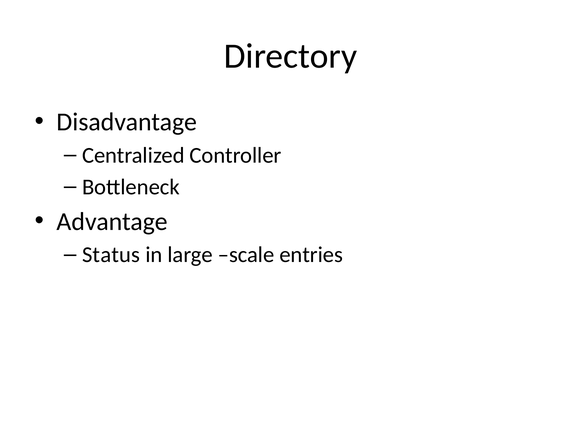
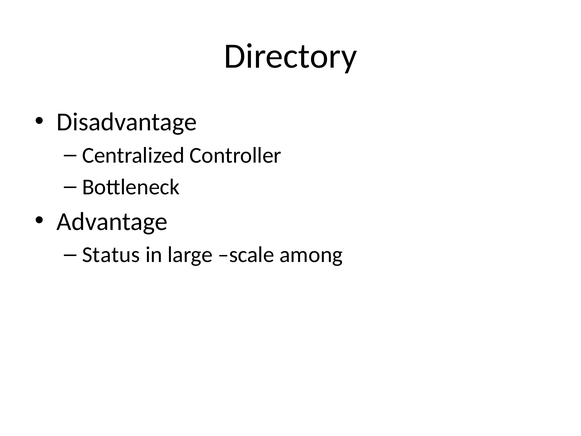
entries: entries -> among (311, 255)
